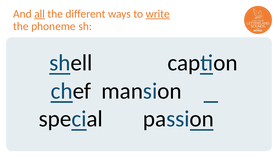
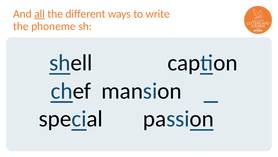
write underline: present -> none (158, 14)
